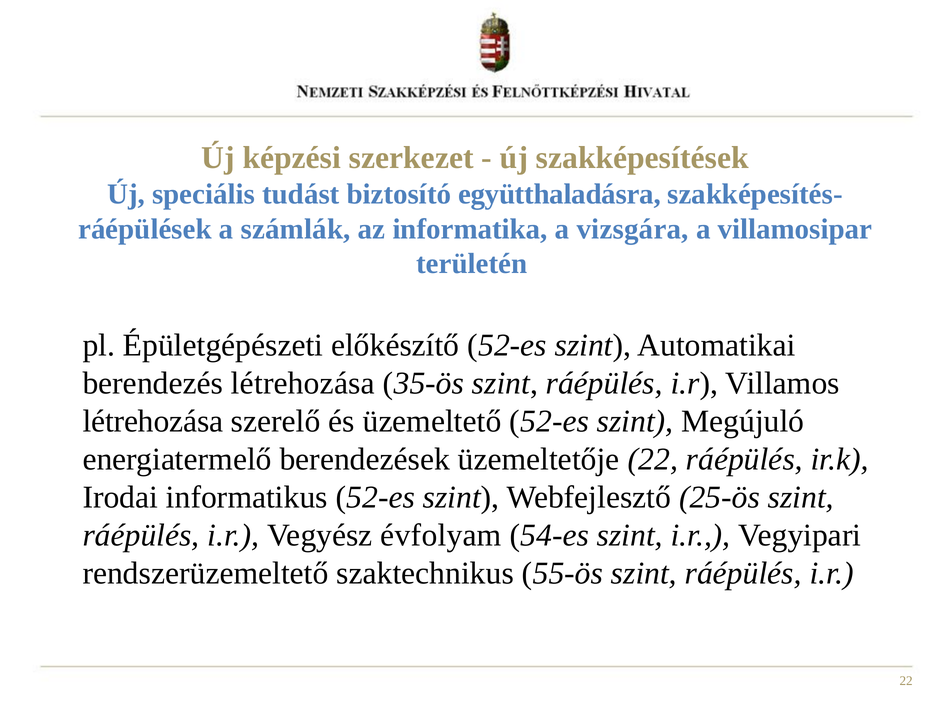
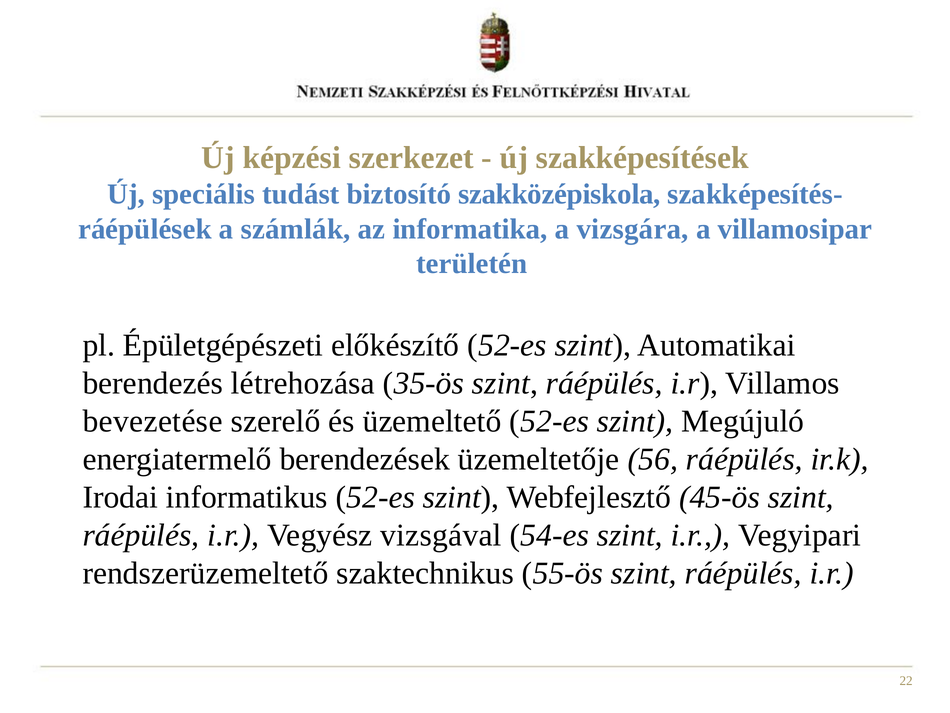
együtthaladásra: együtthaladásra -> szakközépiskola (559, 194)
létrehozása: létrehozása -> bevezetése (153, 421)
üzemeltetője 22: 22 -> 56 (653, 459)
25-ös: 25-ös -> 45-ös (719, 497)
évfolyam: évfolyam -> vizsgával (441, 535)
